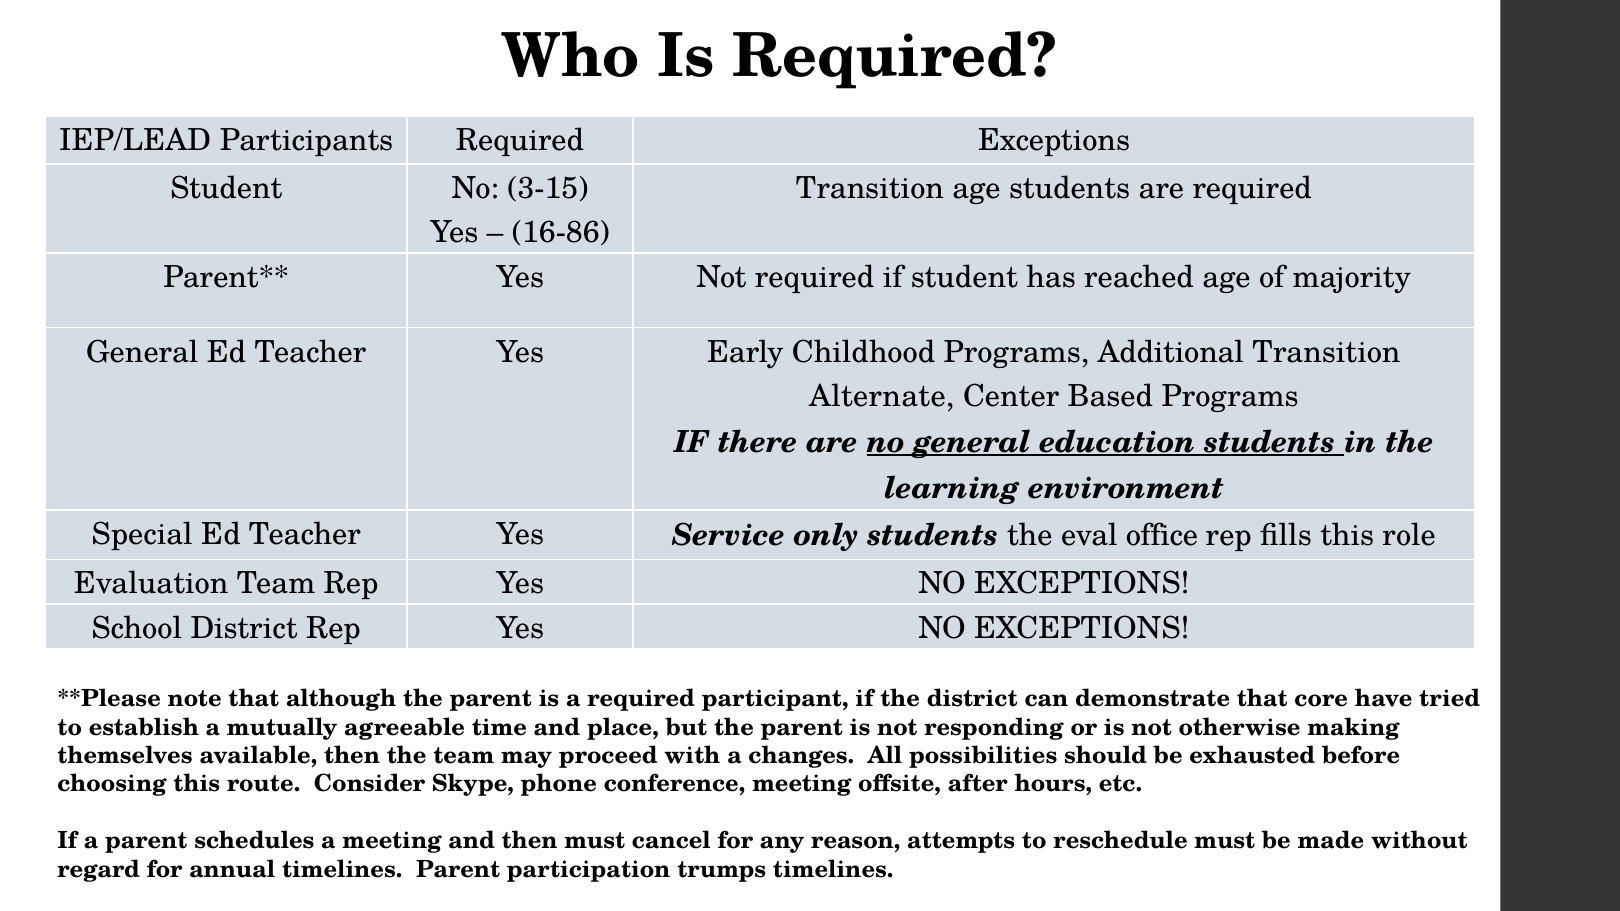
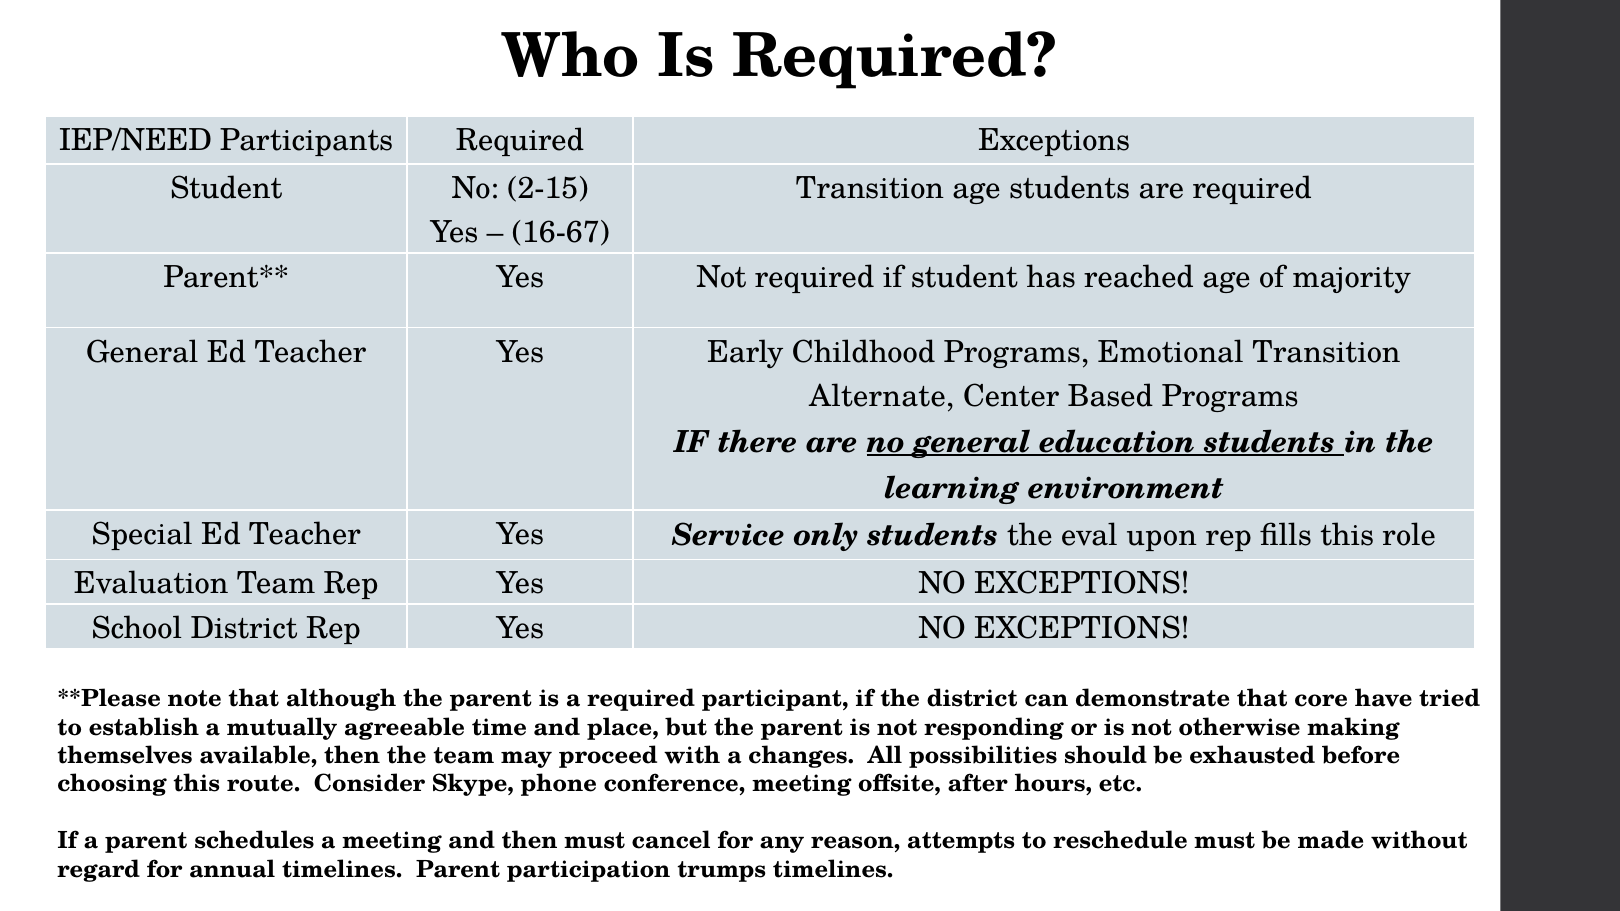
IEP/LEAD: IEP/LEAD -> IEP/NEED (135, 141)
3-15: 3-15 -> 2-15 (548, 188)
16-86: 16-86 -> 16-67 (561, 233)
Additional: Additional -> Emotional (1171, 352)
office: office -> upon (1162, 536)
